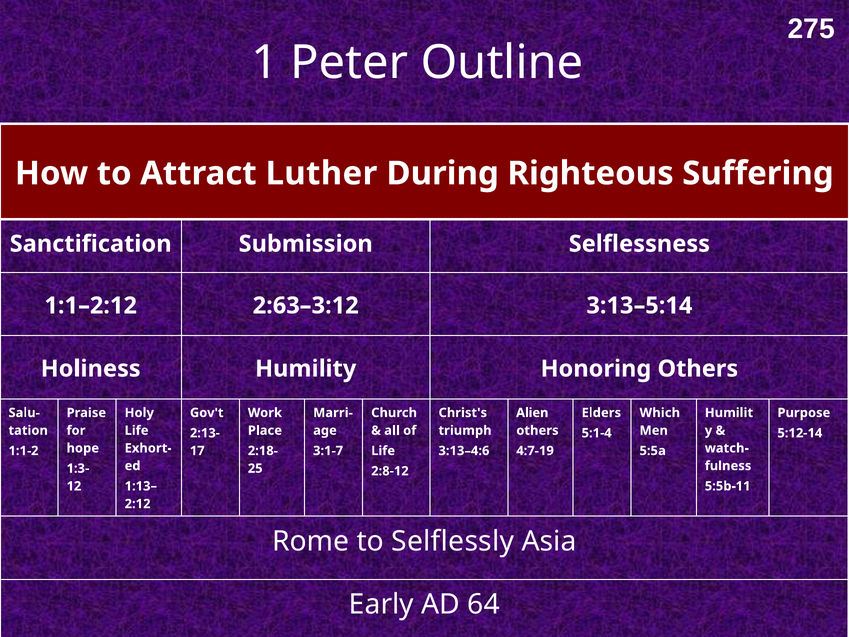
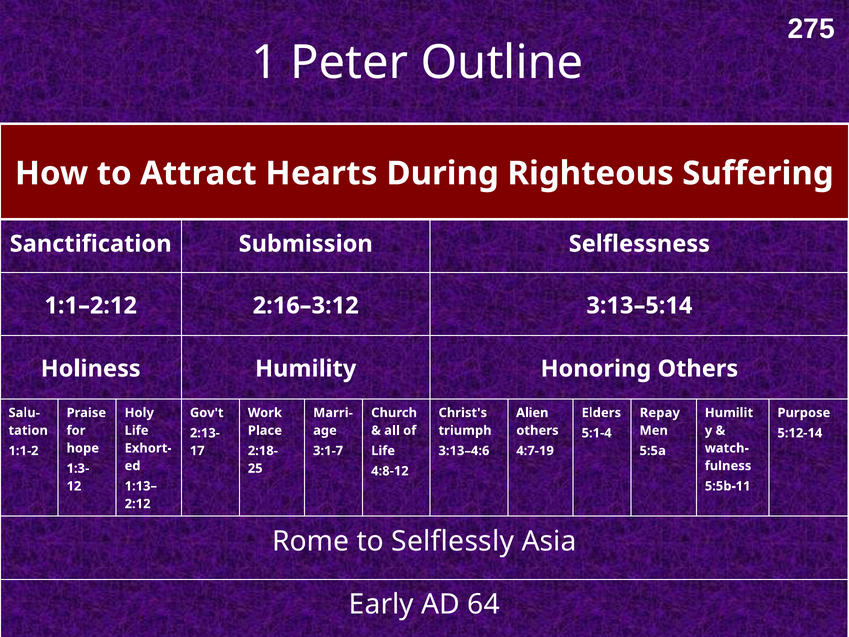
Luther: Luther -> Hearts (321, 173)
2:63–3:12: 2:63–3:12 -> 2:16–3:12 (306, 305)
Which: Which -> Repay (660, 413)
2:8-12: 2:8-12 -> 4:8-12 (390, 471)
